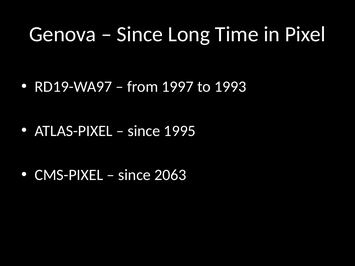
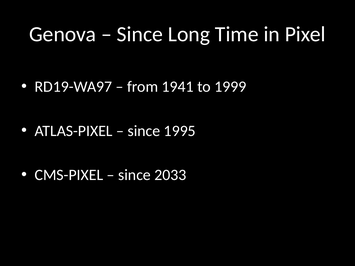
1997: 1997 -> 1941 (178, 87)
1993: 1993 -> 1999 (230, 87)
2063: 2063 -> 2033 (170, 175)
